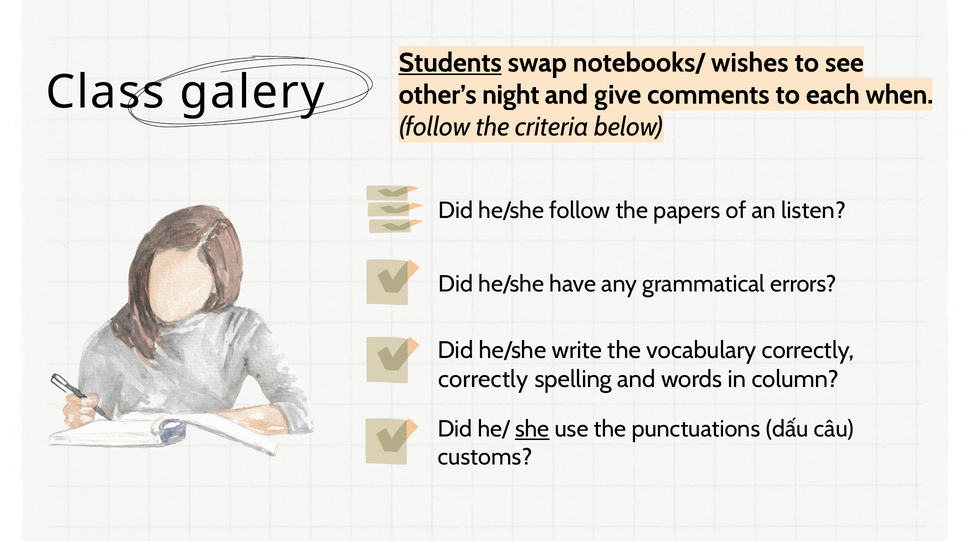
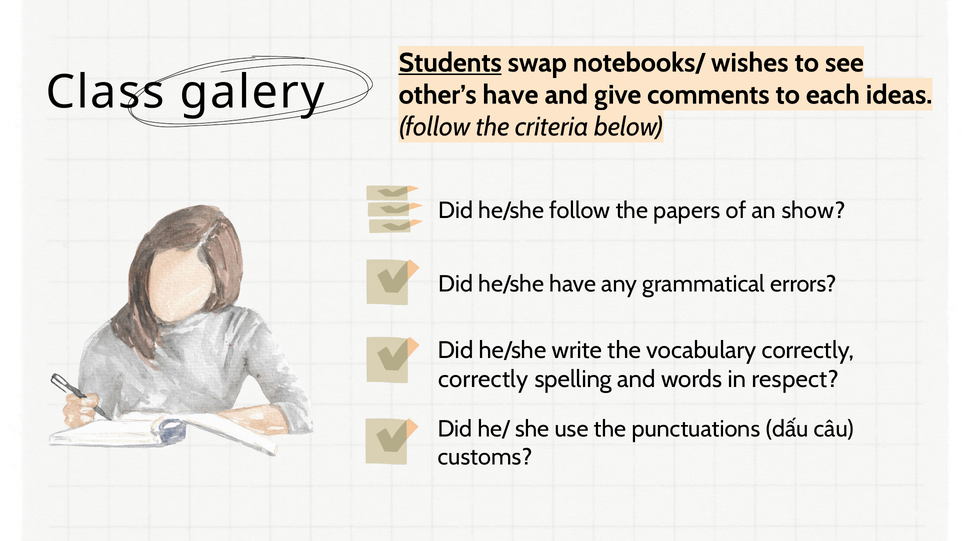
other’s night: night -> have (511, 95)
when: when -> ideas (899, 95)
listen: listen -> show (814, 211)
column: column -> respect (795, 379)
she underline: present -> none (532, 429)
